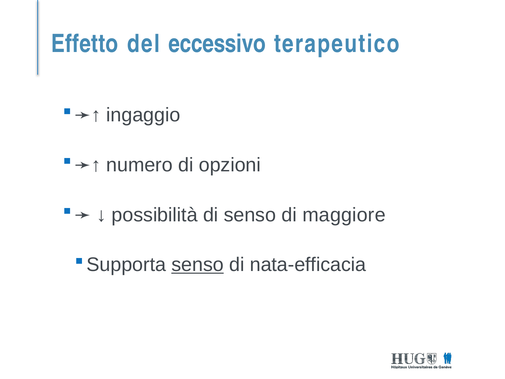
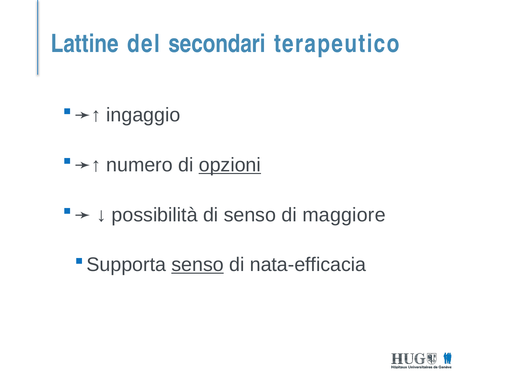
Effetto: Effetto -> Lattine (85, 44)
eccessivo: eccessivo -> secondari (217, 44)
opzioni underline: none -> present (230, 165)
